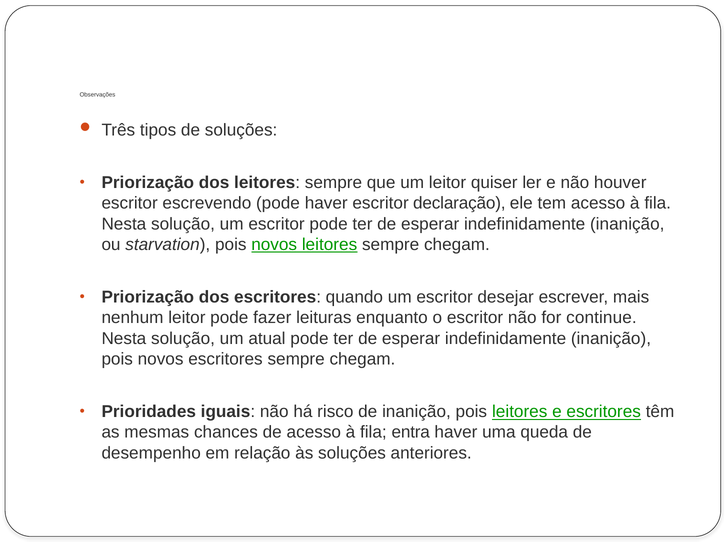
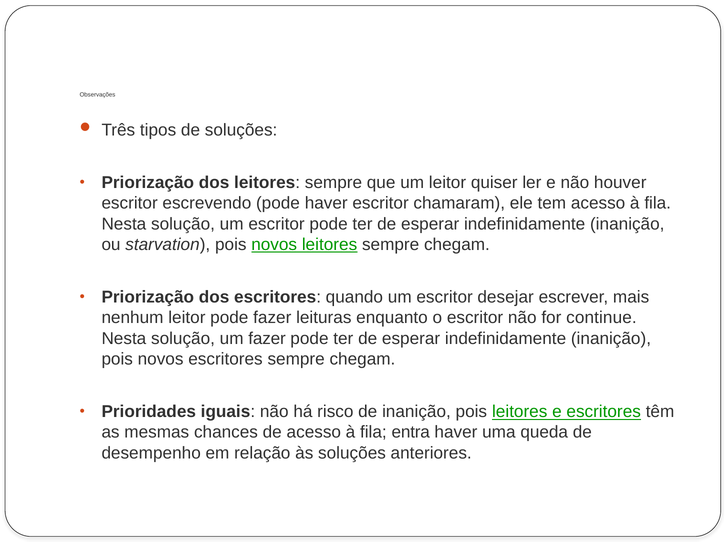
declaração: declaração -> chamaram (459, 203)
um atual: atual -> fazer (267, 339)
